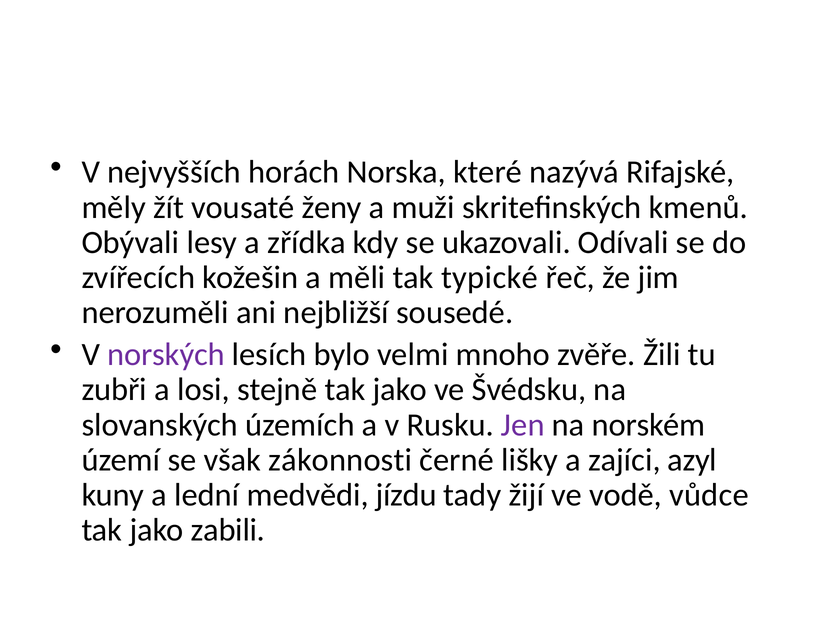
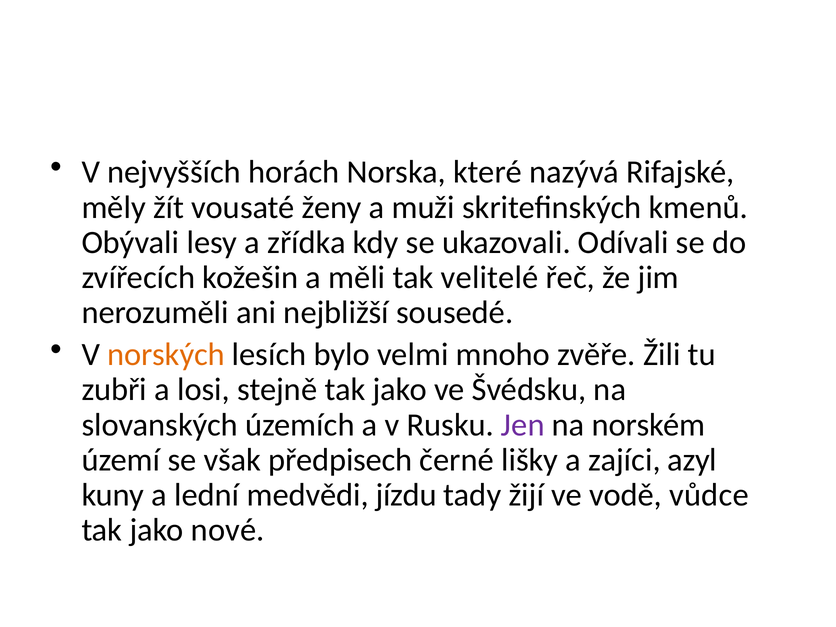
typické: typické -> velitelé (490, 278)
norských colour: purple -> orange (166, 355)
zákonnosti: zákonnosti -> předpisech (340, 460)
zabili: zabili -> nové (228, 530)
